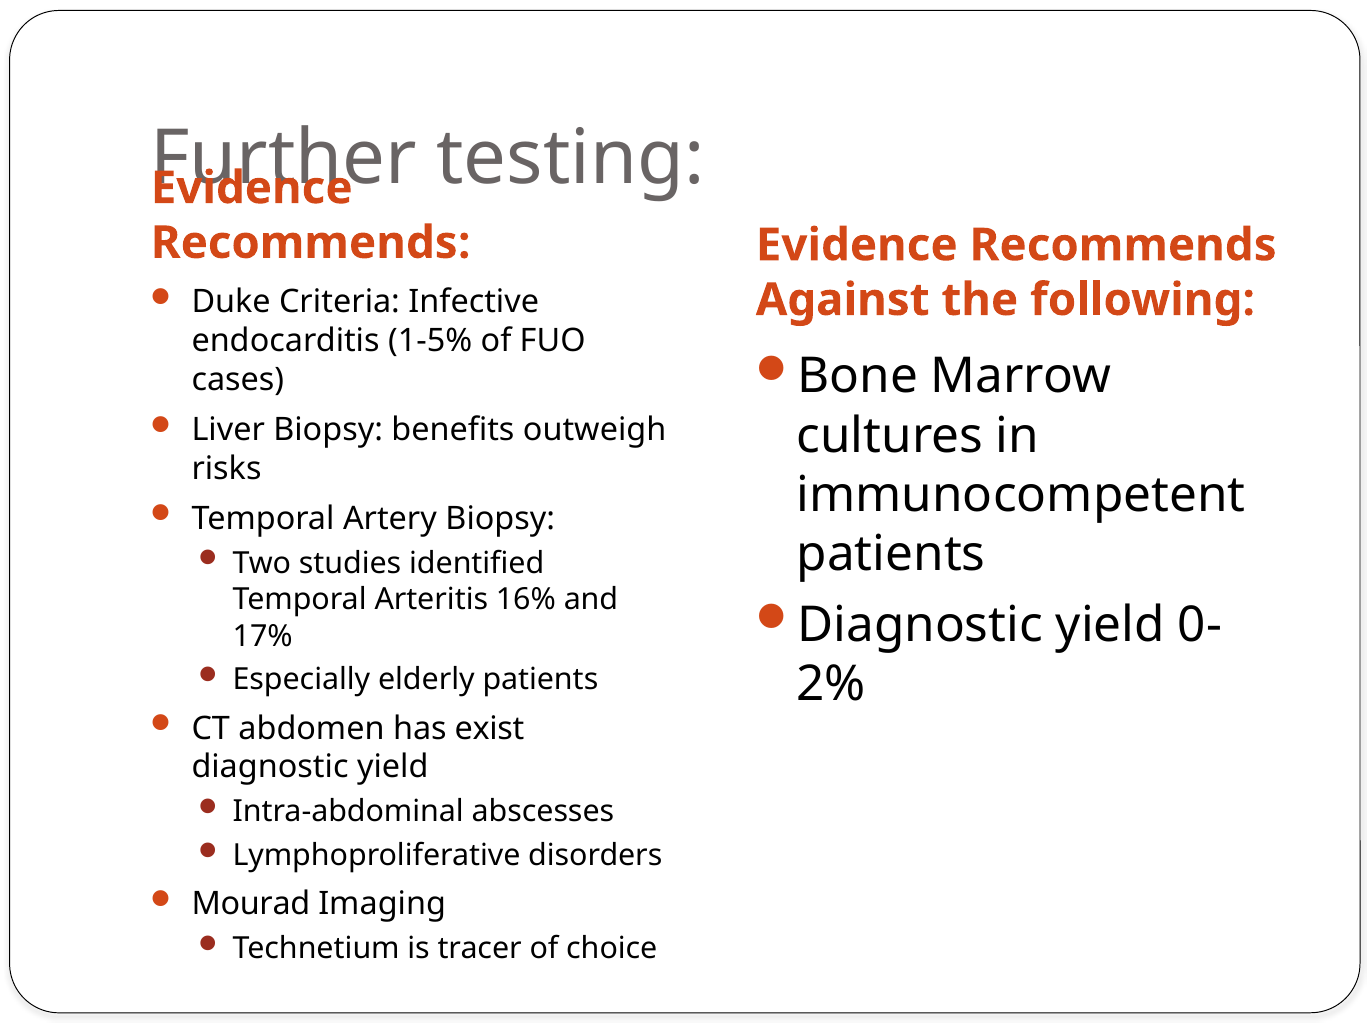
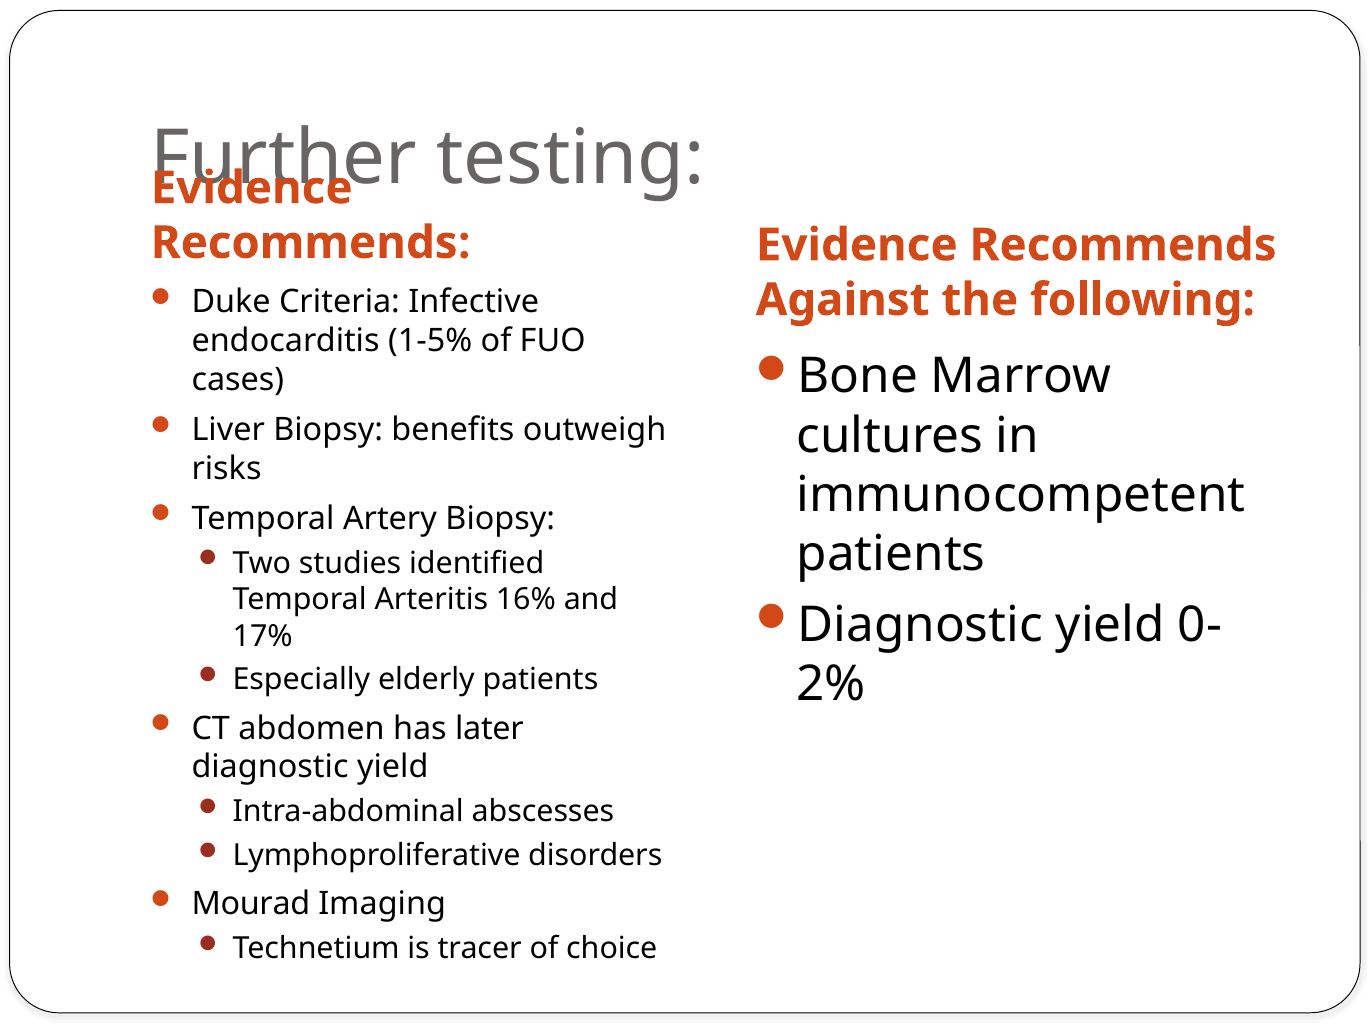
exist: exist -> later (489, 729)
